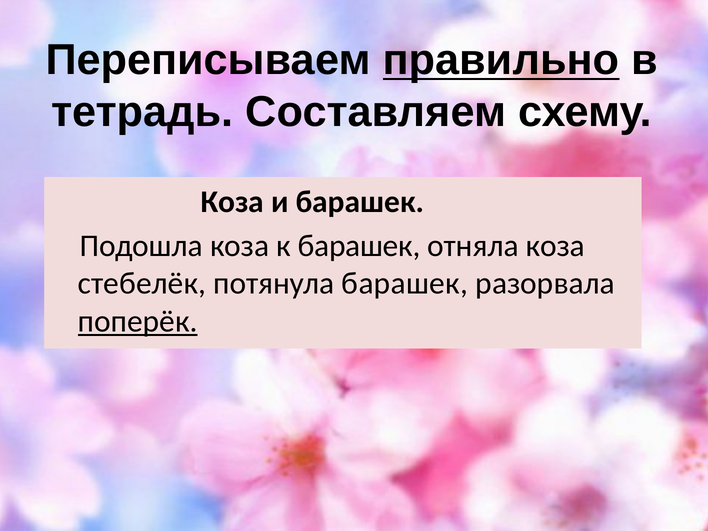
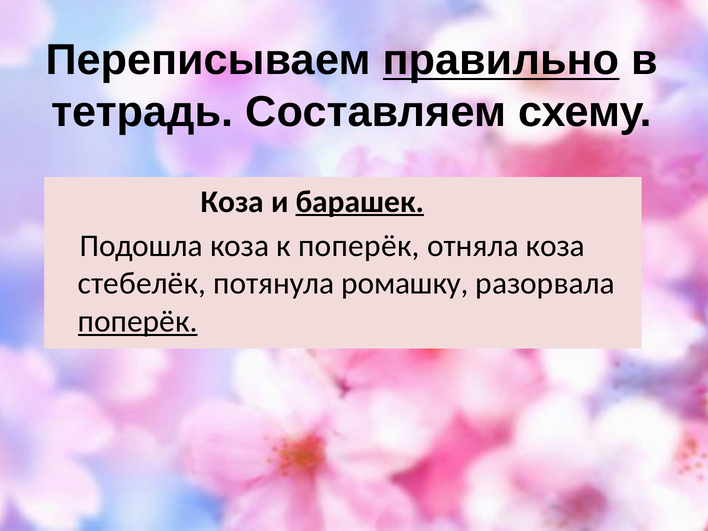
барашек underline: none -> present (360, 202)
к барашек: барашек -> поперёк (359, 246)
потянула барашек: барашек -> ромашку (405, 284)
